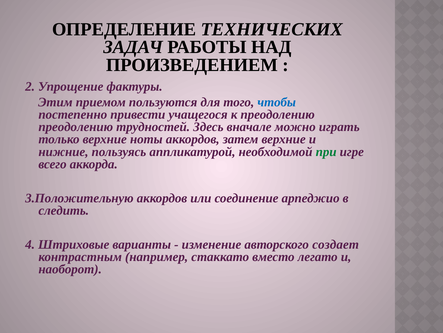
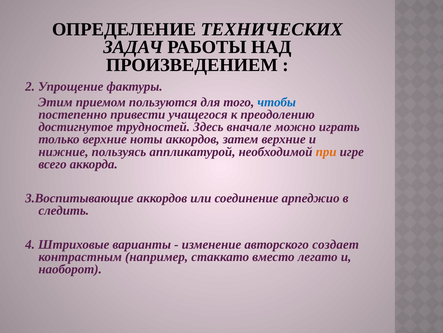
преодолению: преодолению -> достигнутое (76, 127)
при colour: green -> orange (326, 151)
3.Положительную: 3.Положительную -> 3.Воспитывающие (79, 198)
